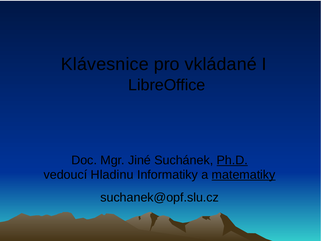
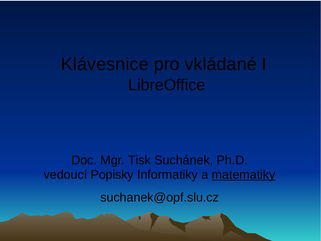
Jiné: Jiné -> Tisk (139, 160)
Ph.D underline: present -> none (232, 160)
Hladinu: Hladinu -> Popisky (112, 174)
